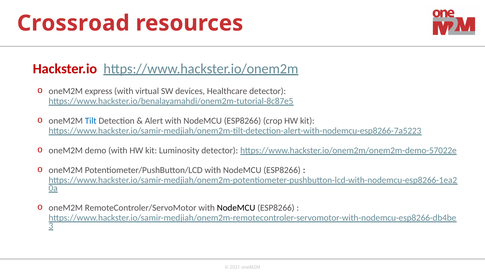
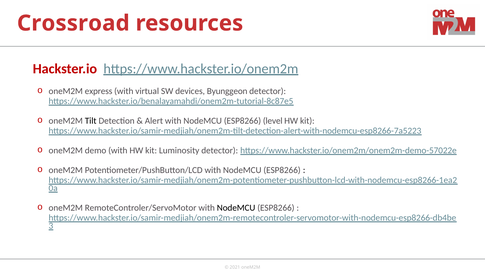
Healthcare: Healthcare -> Byunggeon (227, 91)
Tilt colour: blue -> black (91, 121)
crop: crop -> level (273, 121)
